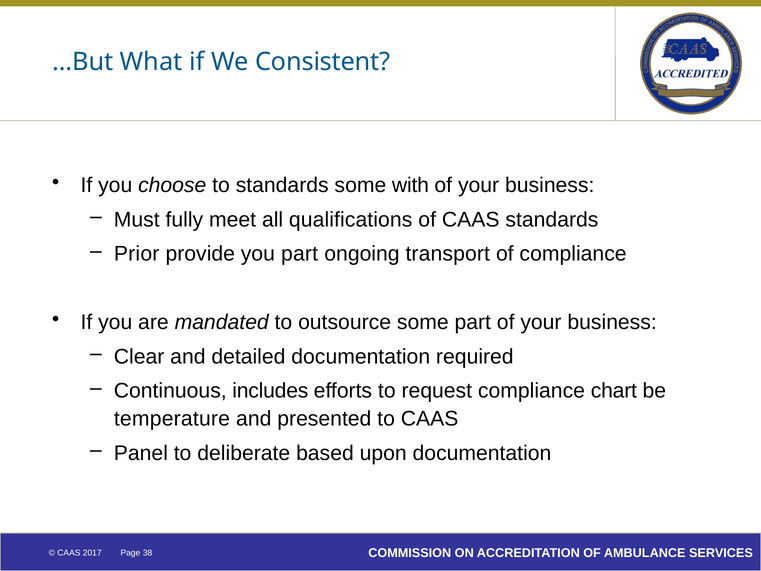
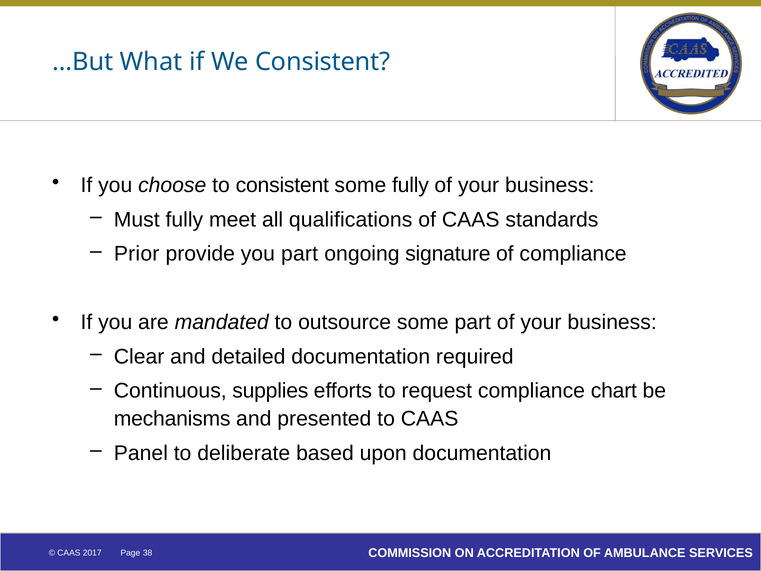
to standards: standards -> consistent (282, 185)
some with: with -> fully (410, 185)
transport: transport -> signature (448, 254)
includes: includes -> supplies (270, 391)
temperature: temperature -> mechanisms (172, 419)
